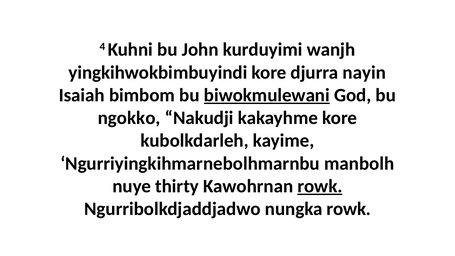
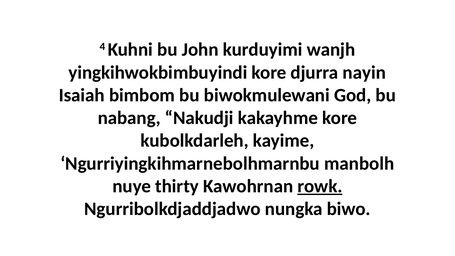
biwokmulewani underline: present -> none (267, 95)
ngokko: ngokko -> nabang (129, 118)
nungka rowk: rowk -> biwo (349, 209)
